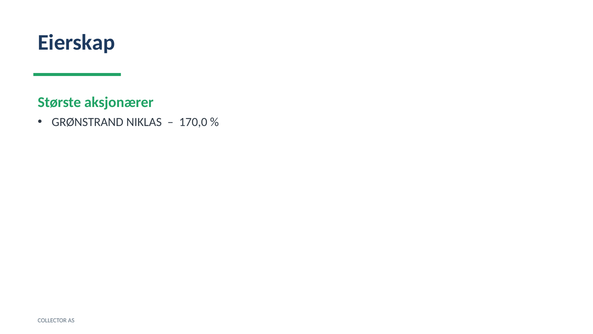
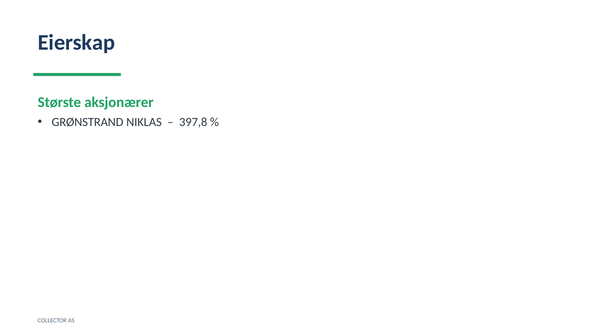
170,0: 170,0 -> 397,8 (193, 122)
